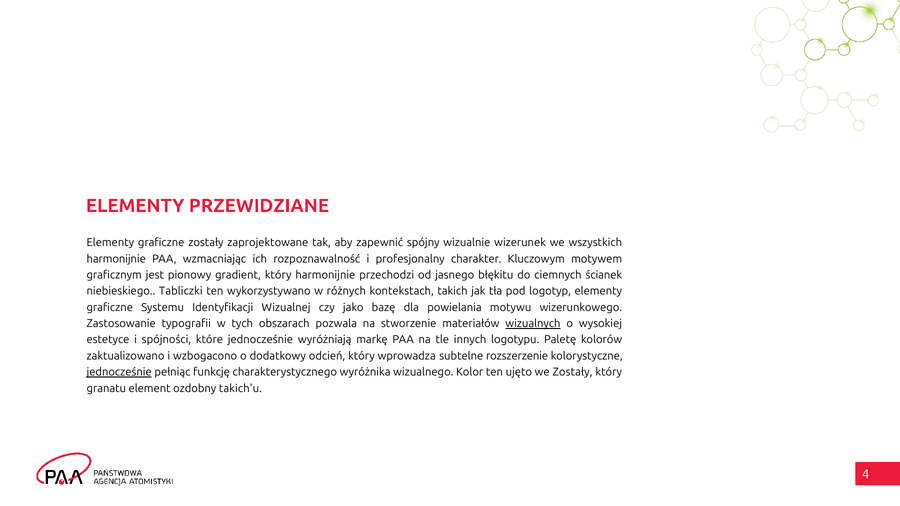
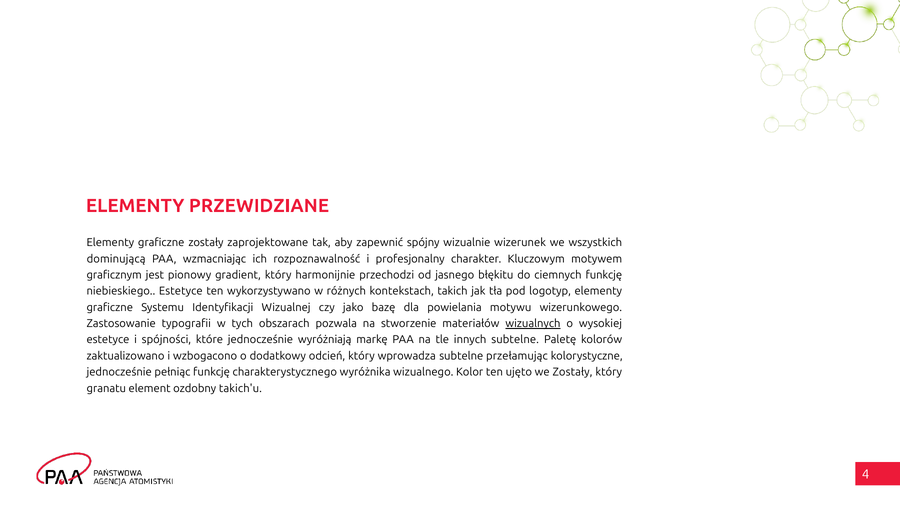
harmonijnie: harmonijnie -> dominującą (116, 259)
ciemnych ścianek: ścianek -> funkcję (604, 275)
niebieskiego Tabliczki: Tabliczki -> Estetyce (181, 291)
innych logotypu: logotypu -> subtelne (515, 340)
rozszerzenie: rozszerzenie -> przełamując (517, 356)
jednocześnie underline: present -> none (119, 372)
